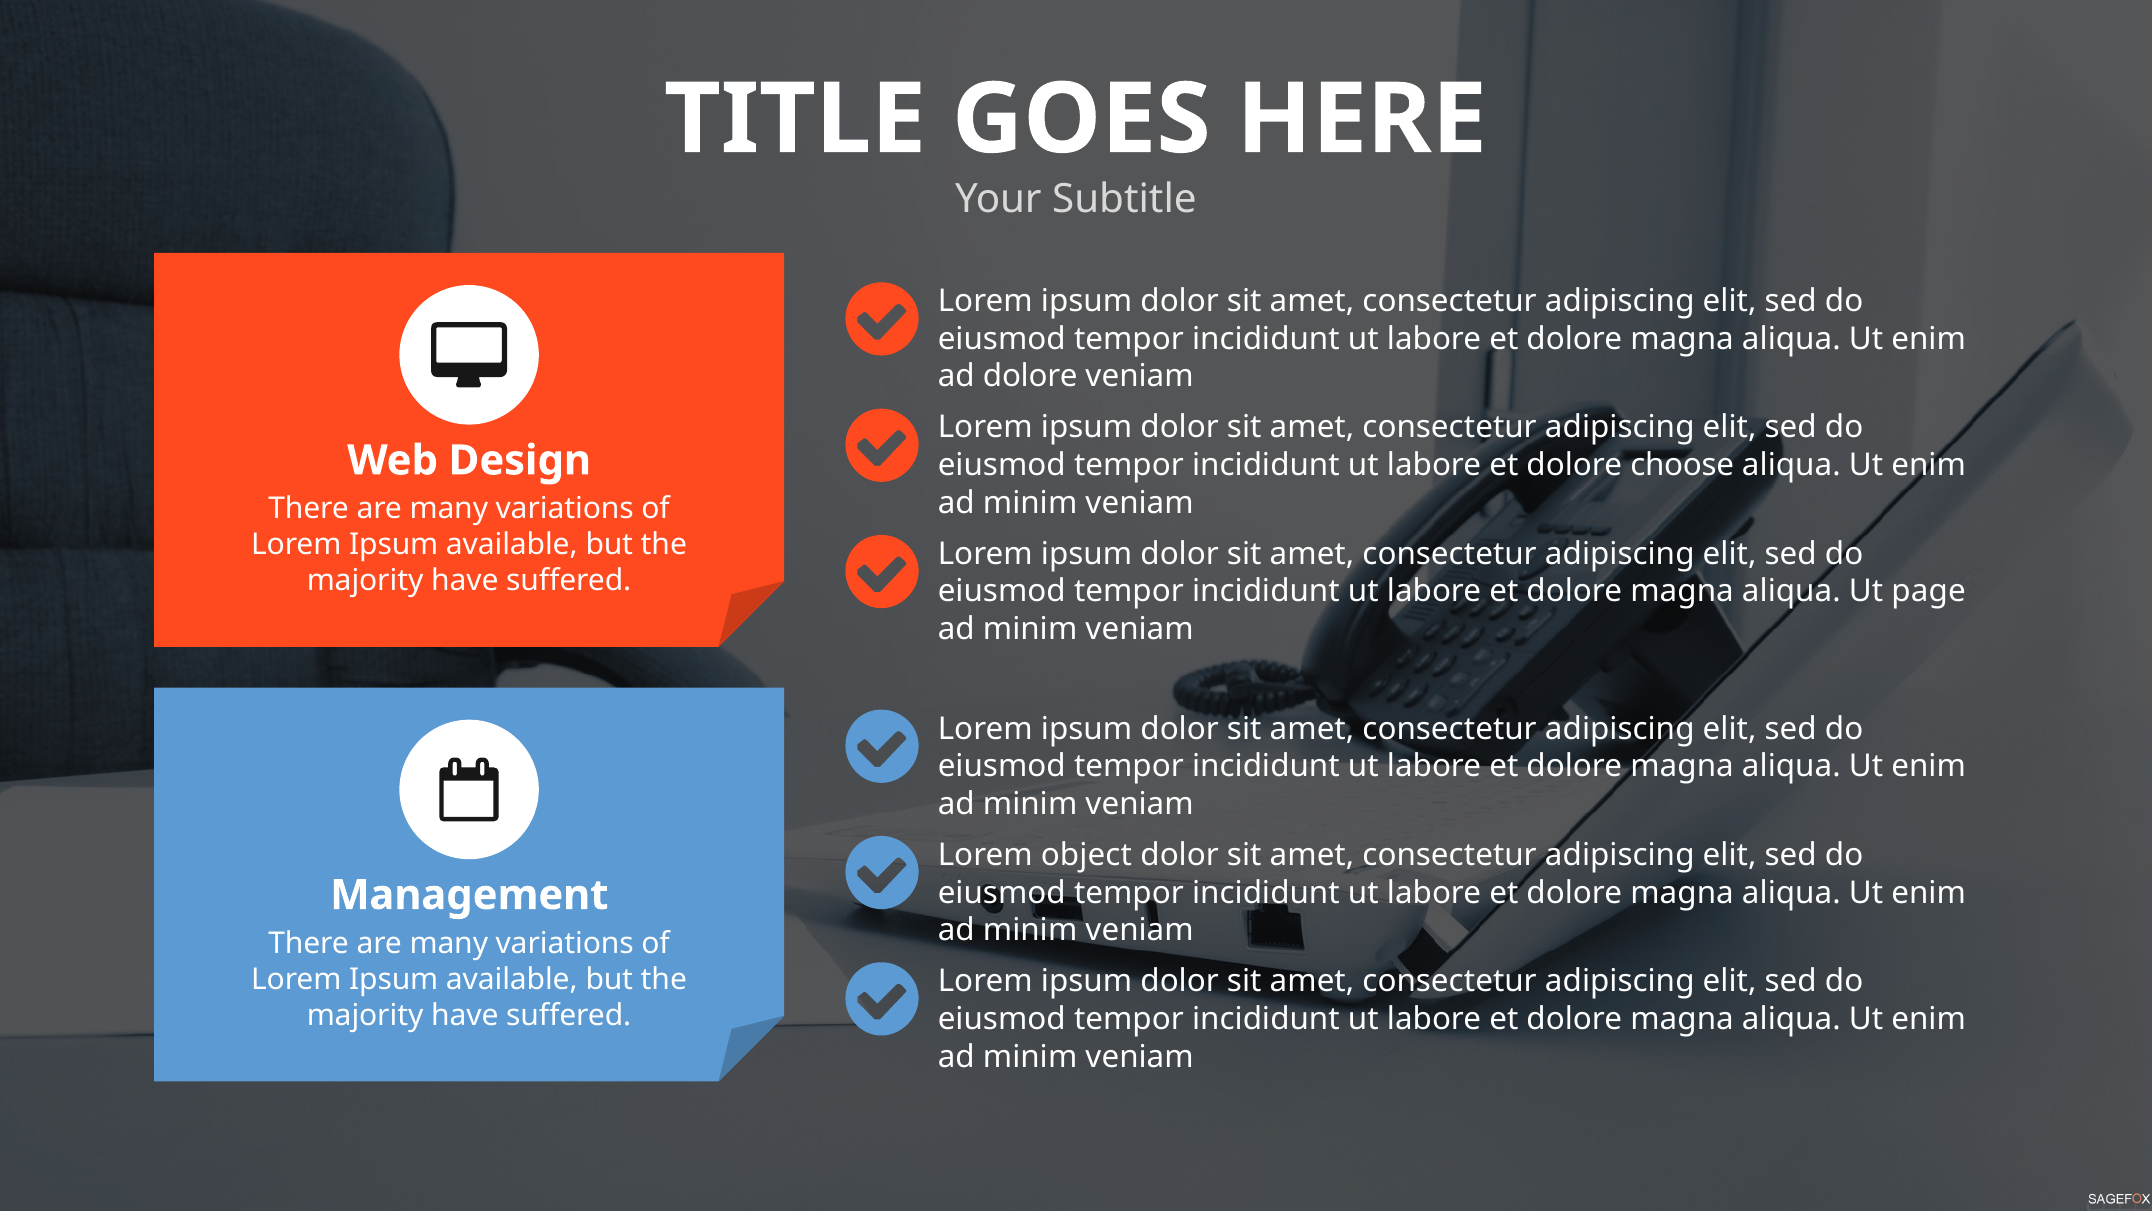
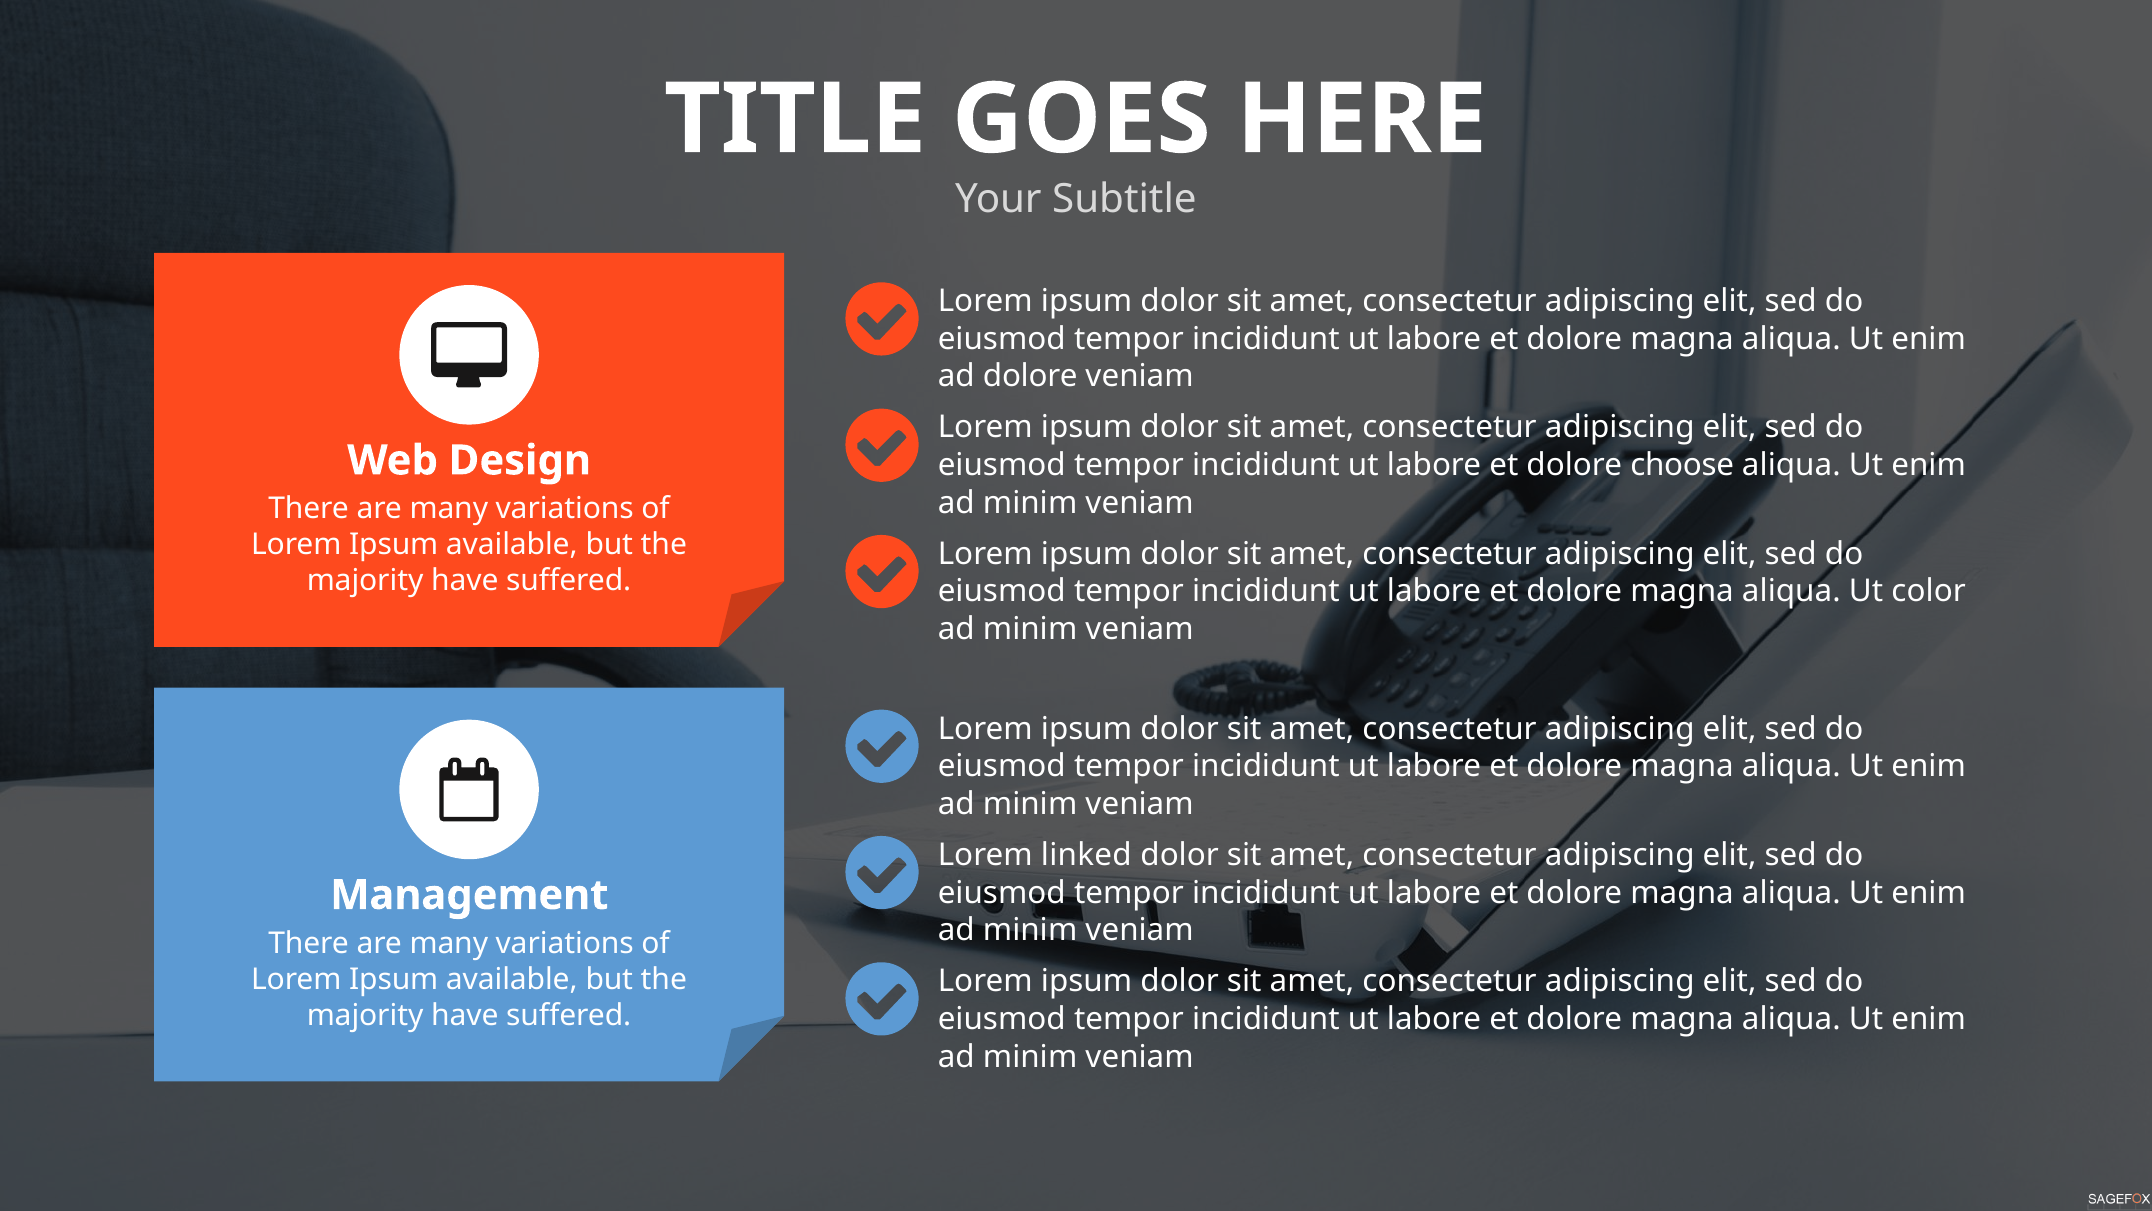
page: page -> color (1929, 591)
object: object -> linked (1086, 855)
